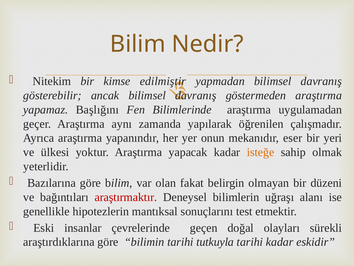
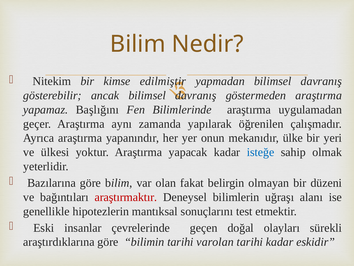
eser: eser -> ülke (293, 138)
isteğe colour: orange -> blue (261, 152)
tutkuyla: tutkuyla -> varolan (215, 242)
